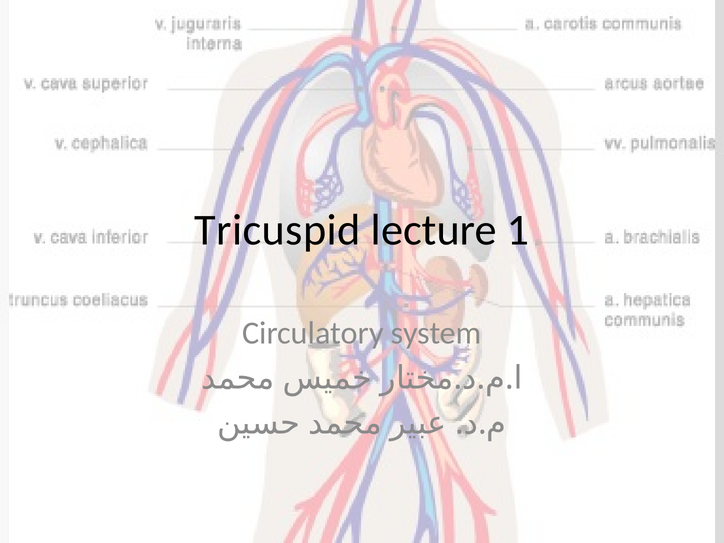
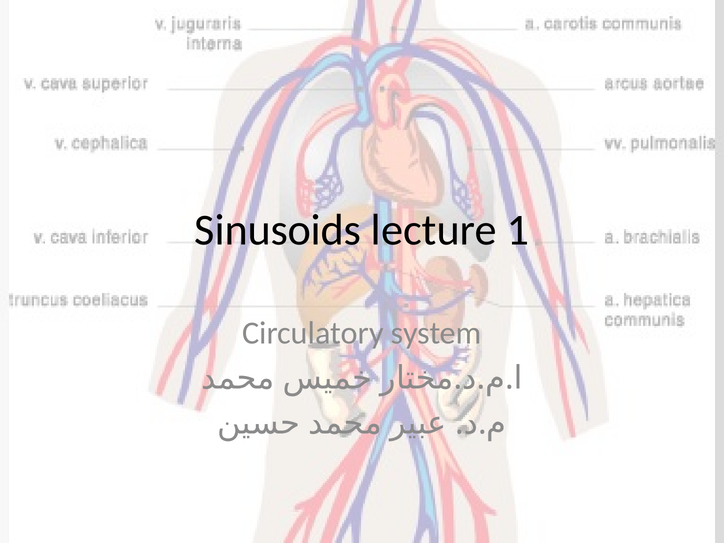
Tricuspid: Tricuspid -> Sinusoids (278, 230)
